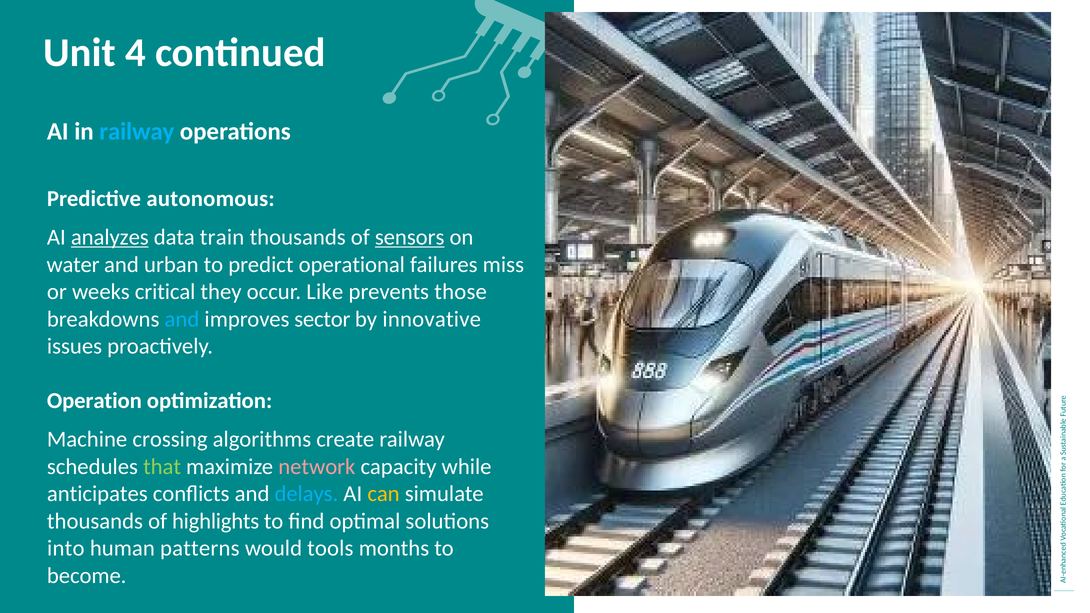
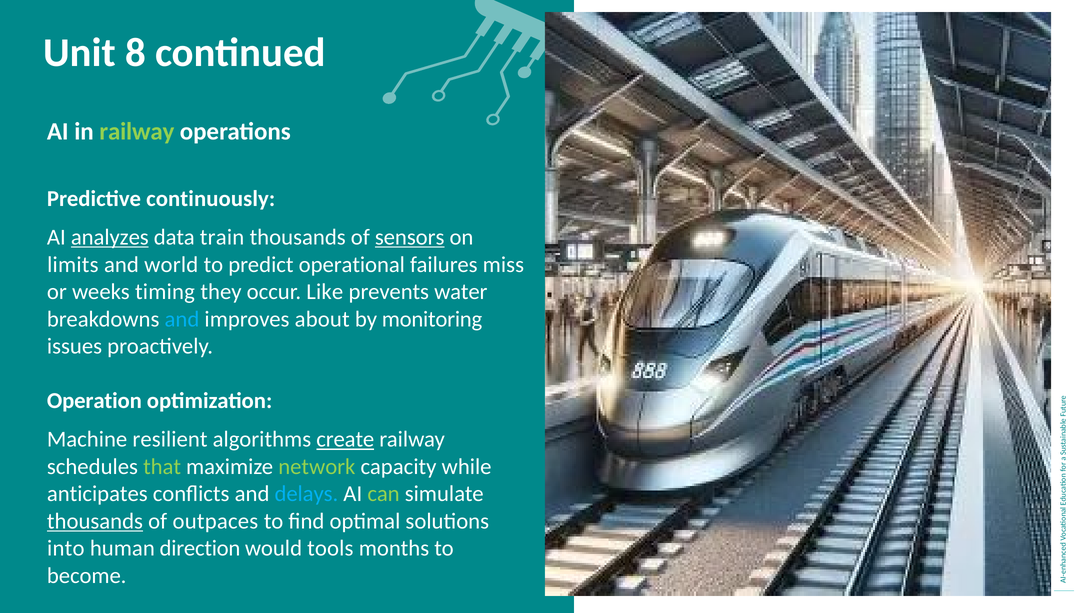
4: 4 -> 8 (135, 53)
railway colour: light blue -> light green (137, 132)
autonomous: autonomous -> continuously (211, 199)
water: water -> limits (73, 265)
urban: urban -> world (171, 265)
critical: critical -> timing (165, 292)
those: those -> water (461, 292)
sector: sector -> about (322, 319)
innovative: innovative -> monitoring (432, 319)
crossing: crossing -> resilient (170, 440)
create underline: none -> present (345, 440)
network colour: pink -> light green (317, 467)
can colour: yellow -> light green (384, 494)
thousands underline: none -> present (95, 521)
highlights: highlights -> outpaces (215, 521)
patterns: patterns -> direction (200, 549)
